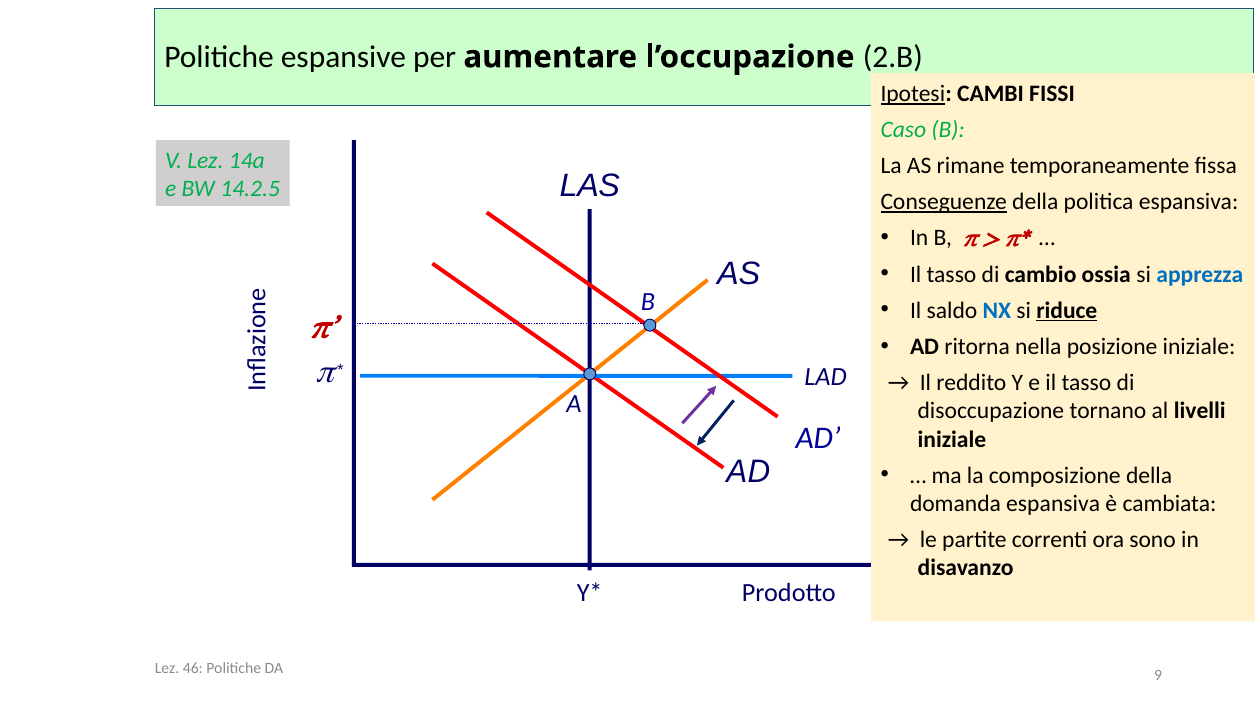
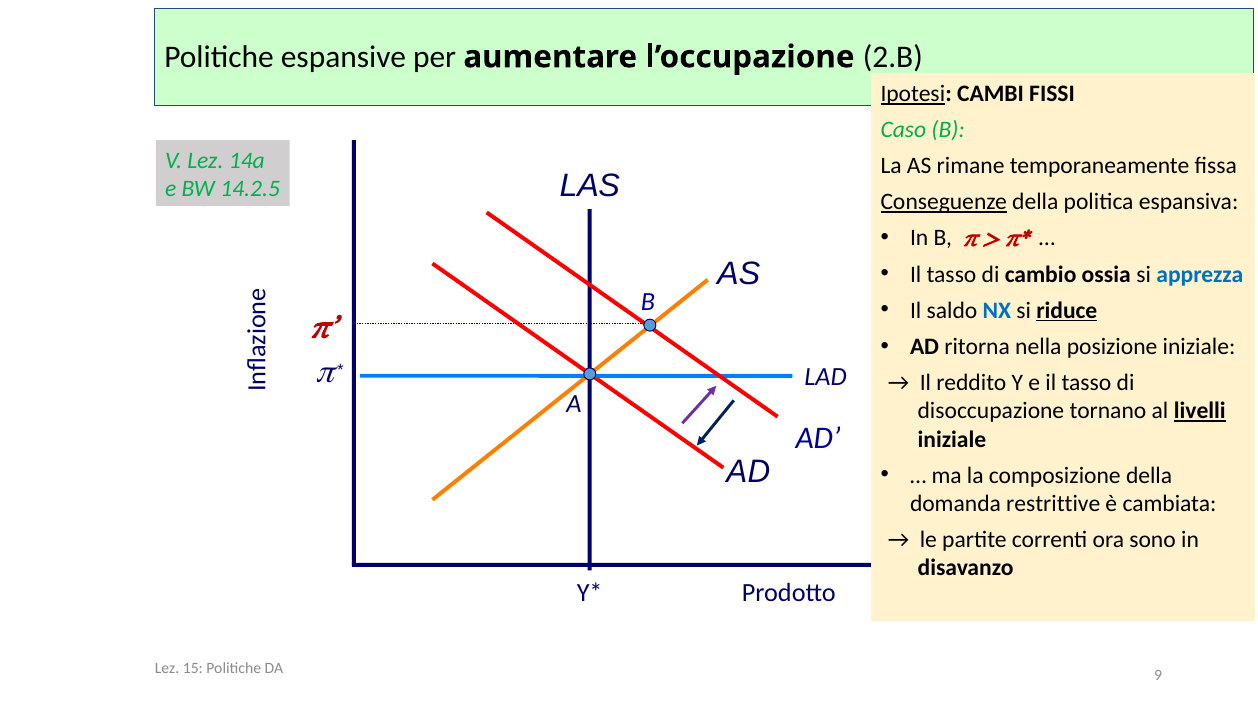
livelli underline: none -> present (1200, 411)
domanda espansiva: espansiva -> restrittive (1053, 504)
46: 46 -> 15 (193, 668)
